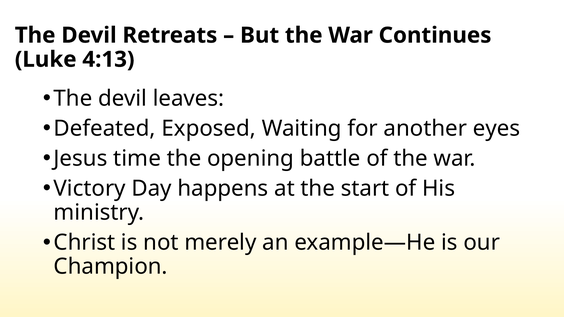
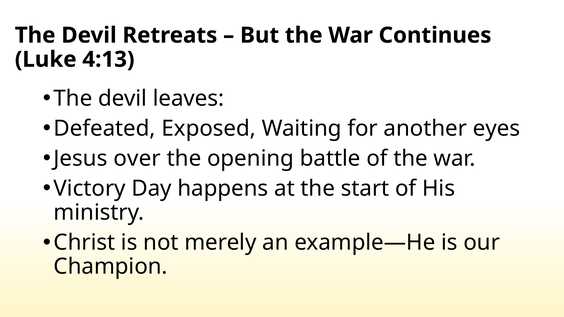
time: time -> over (137, 159)
